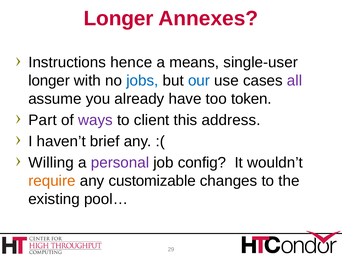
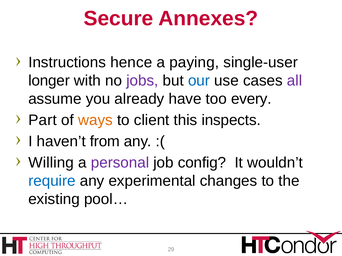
Longer: Longer -> Secure (118, 19)
means: means -> paying (194, 63)
jobs colour: blue -> purple (142, 81)
token: token -> every (251, 99)
ways colour: purple -> orange (95, 120)
address: address -> inspects (231, 120)
brief: brief -> from (105, 142)
require colour: orange -> blue (52, 181)
customizable: customizable -> experimental (152, 181)
